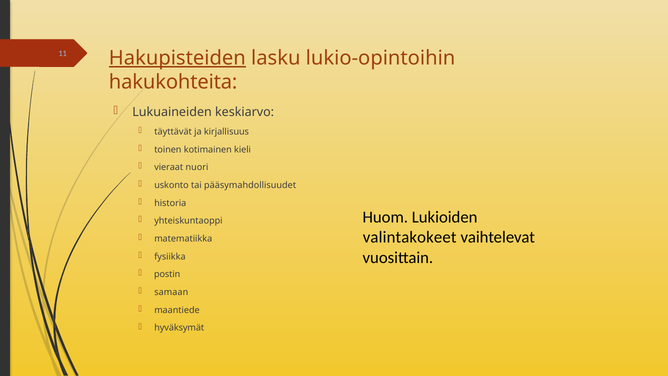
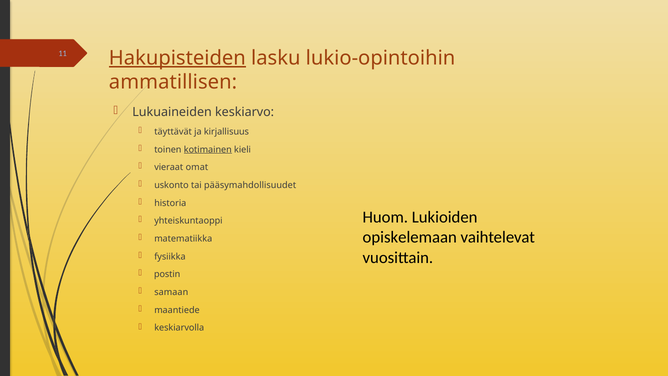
hakukohteita: hakukohteita -> ammatillisen (173, 82)
kotimainen underline: none -> present (208, 149)
nuori: nuori -> omat (197, 167)
valintakokeet: valintakokeet -> opiskelemaan (410, 237)
hyväksymät: hyväksymät -> keskiarvolla (179, 328)
